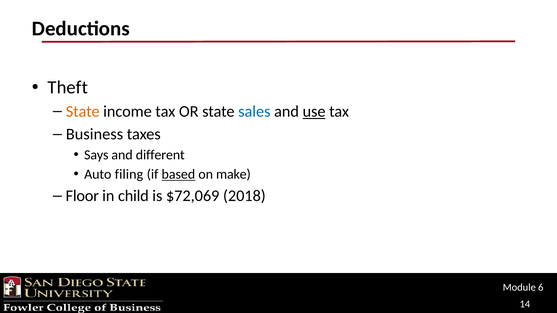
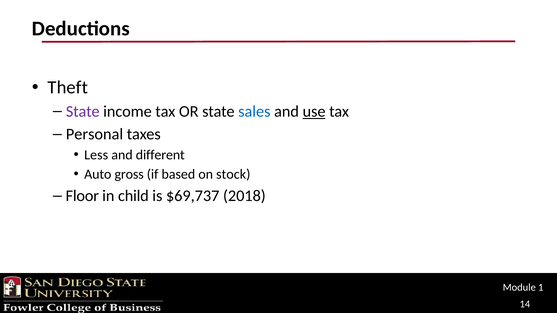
State colour: orange -> purple (83, 112)
Business: Business -> Personal (95, 134)
Says: Says -> Less (96, 155)
filing: filing -> gross (129, 175)
based underline: present -> none (178, 175)
make: make -> stock (233, 175)
$72,069: $72,069 -> $69,737 (193, 196)
6: 6 -> 1 (541, 288)
